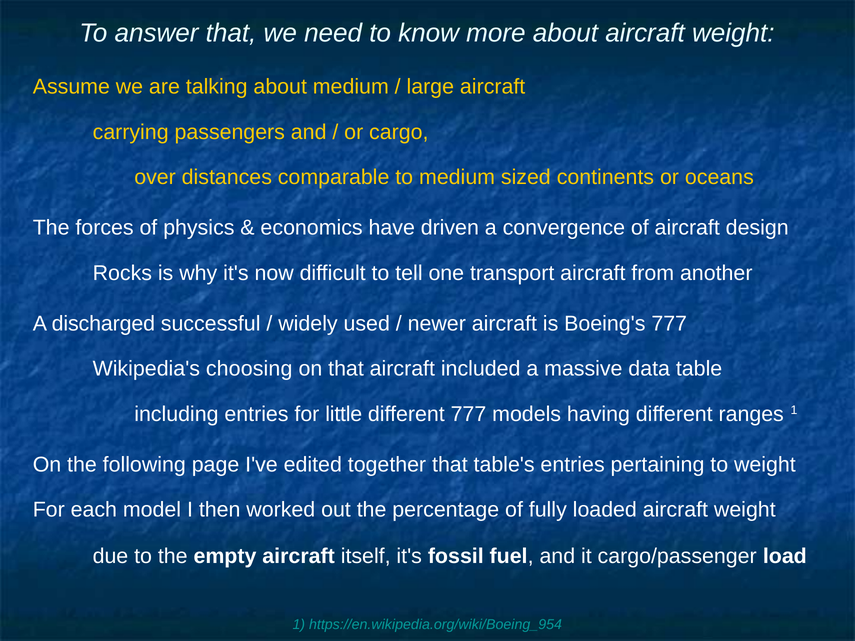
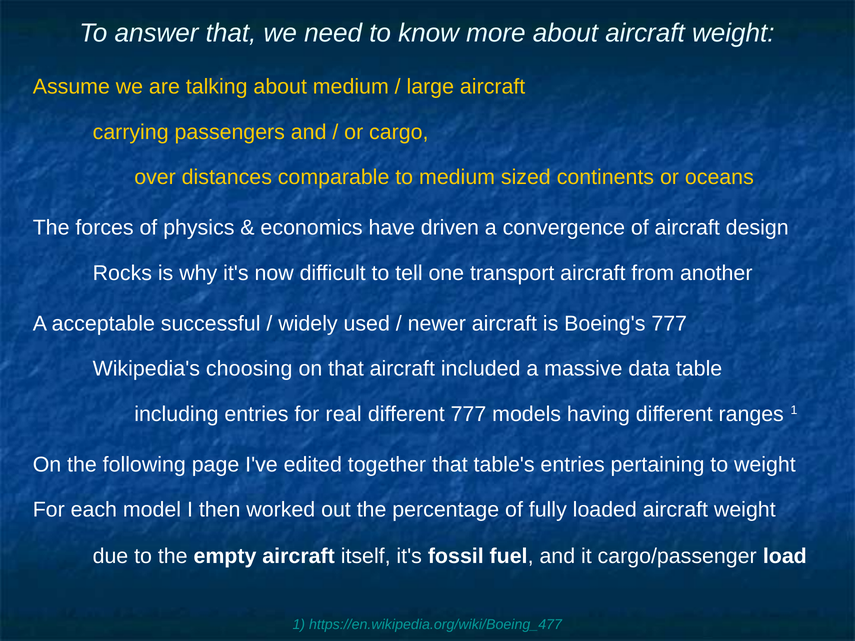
discharged: discharged -> acceptable (103, 324)
little: little -> real (344, 414)
https://en.wikipedia.org/wiki/Boeing_954: https://en.wikipedia.org/wiki/Boeing_954 -> https://en.wikipedia.org/wiki/Boeing_477 (436, 625)
